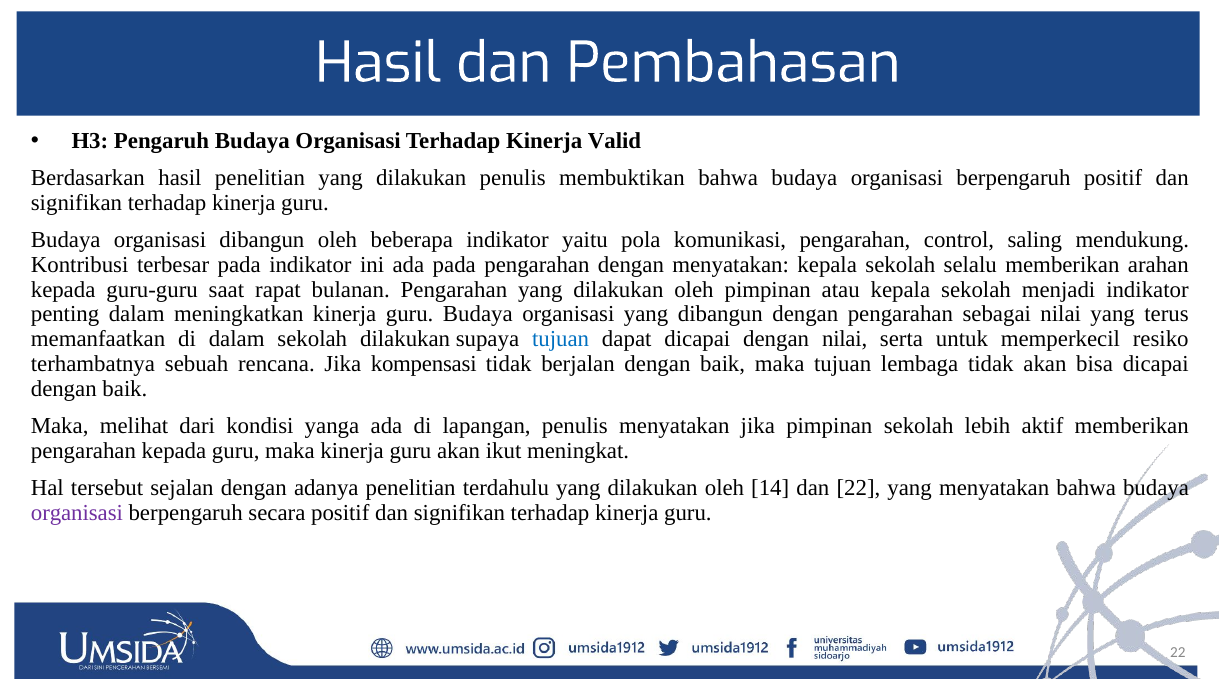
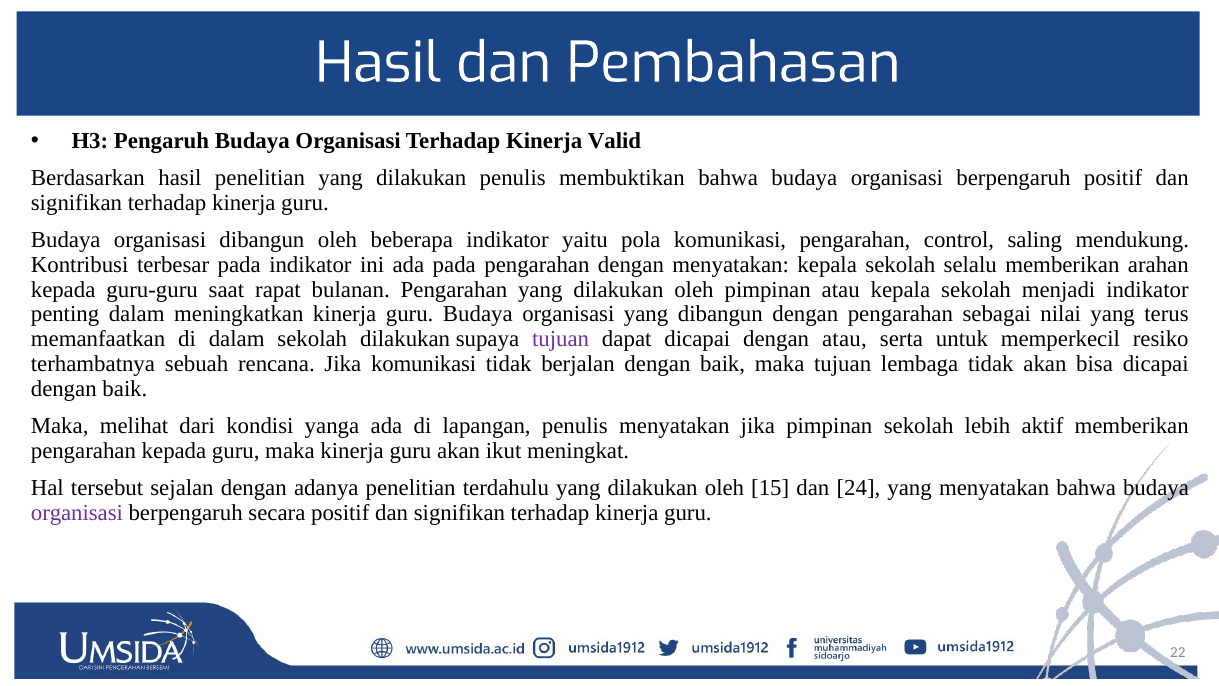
tujuan colour: blue -> purple (561, 339)
dengan nilai: nilai -> atau (844, 339)
Jika kompensasi: kompensasi -> komunikasi (424, 364)
14: 14 -> 15 (770, 488)
dan 22: 22 -> 24 (858, 488)
